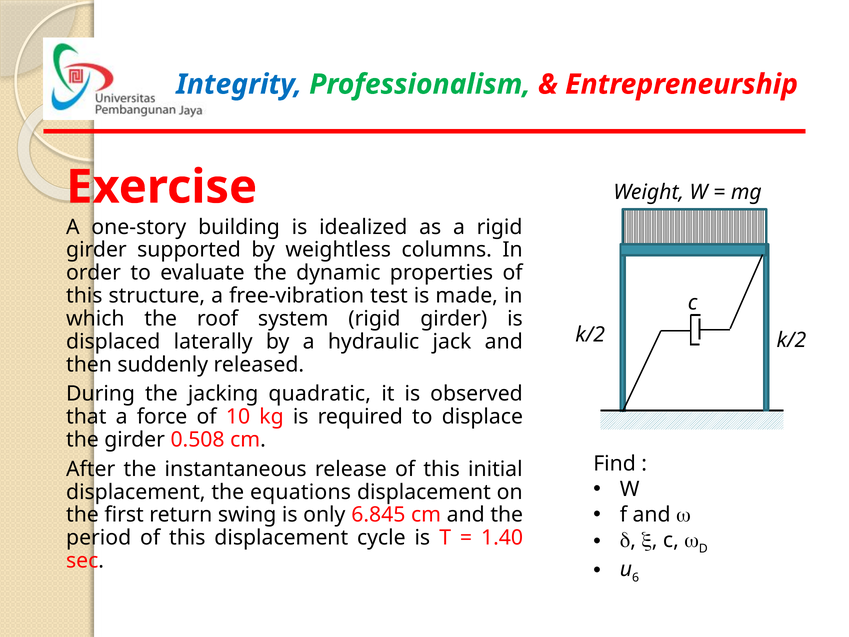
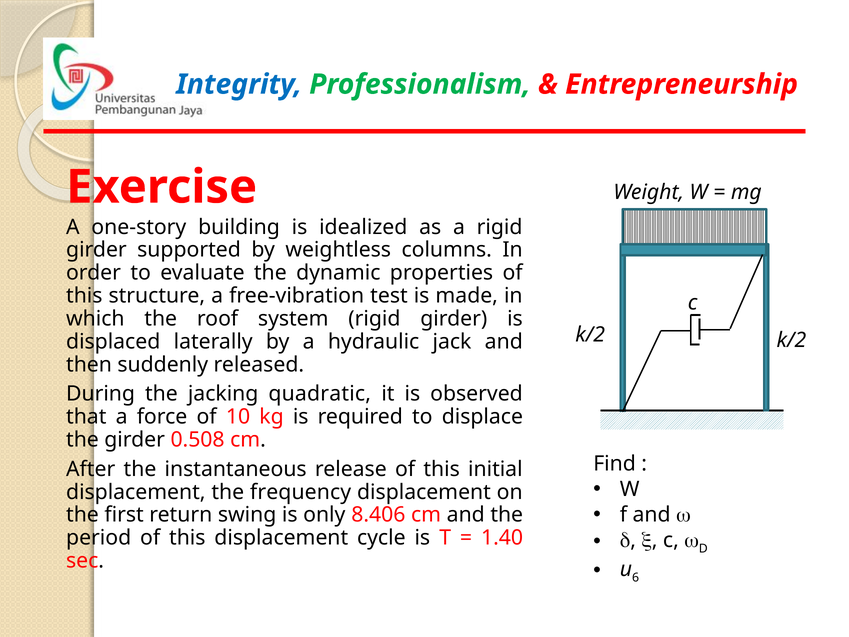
equations: equations -> frequency (301, 492)
6.845: 6.845 -> 8.406 (378, 515)
